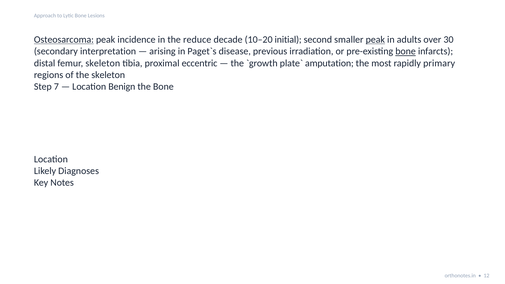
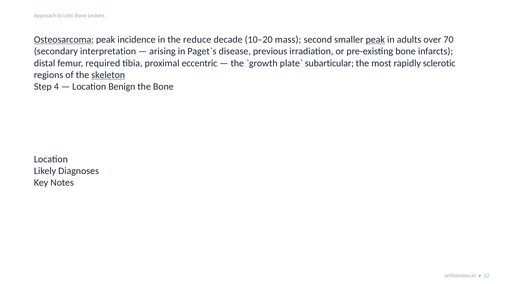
initial: initial -> mass (288, 40)
30: 30 -> 70 (449, 40)
bone underline: present -> none (406, 51)
femur skeleton: skeleton -> required (103, 63)
amputation: amputation -> subarticular (329, 63)
primary: primary -> sclerotic (439, 63)
skeleton underline: none -> present (108, 75)
7: 7 -> 4 (56, 87)
